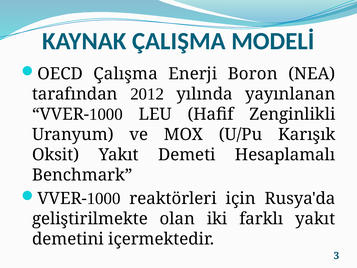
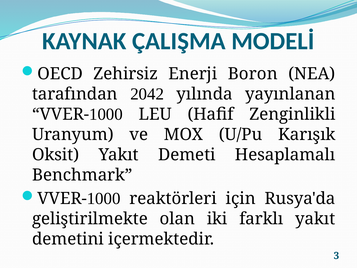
Çalışma: Çalışma -> Zehirsiz (126, 74)
2012: 2012 -> 2042 (147, 94)
